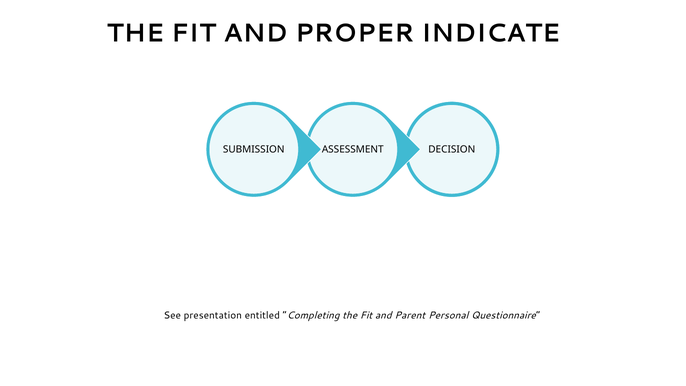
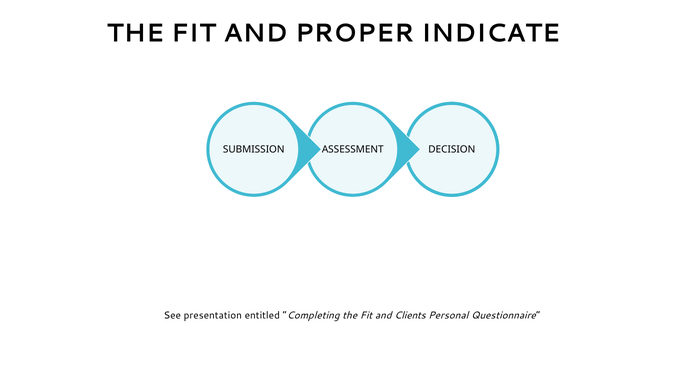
Parent: Parent -> Clients (410, 315)
